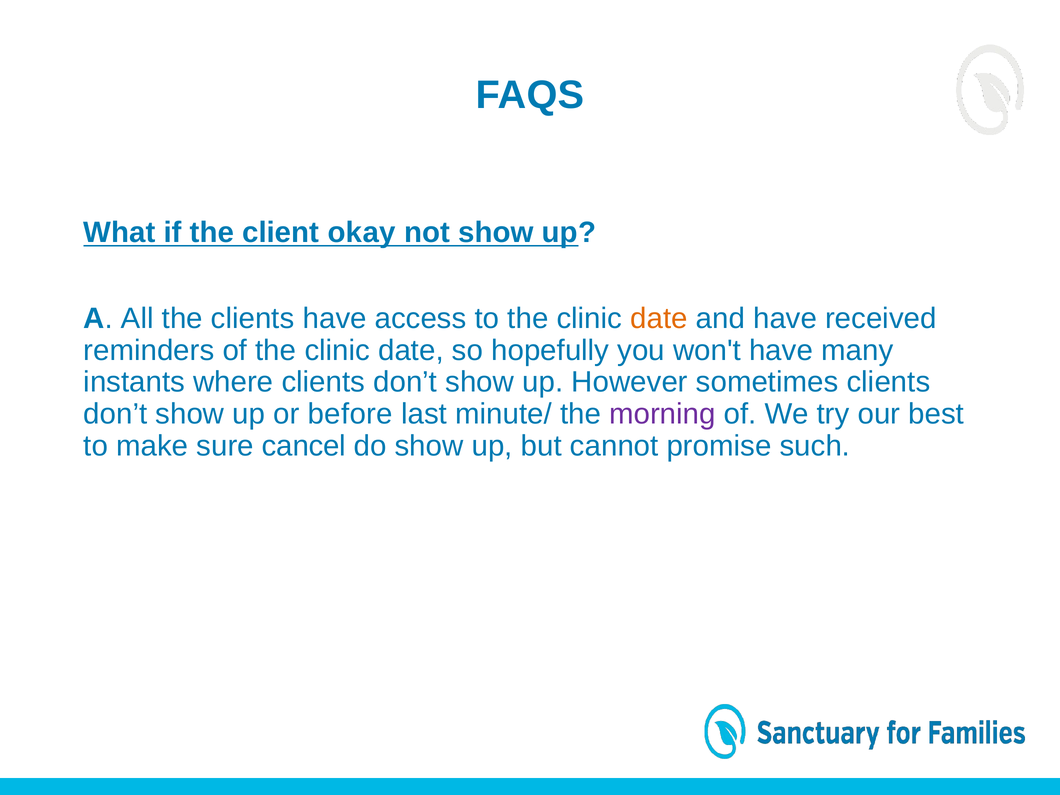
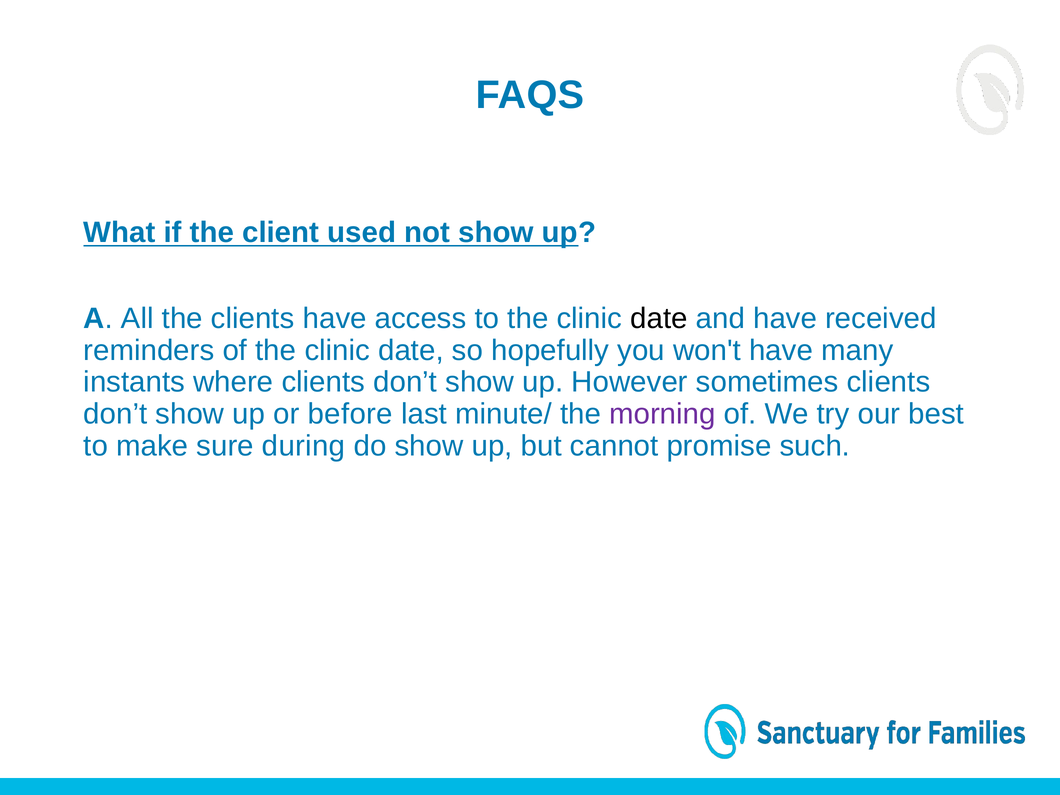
okay: okay -> used (362, 233)
date colour: orange -> black (659, 319)
cancel: cancel -> during (304, 446)
